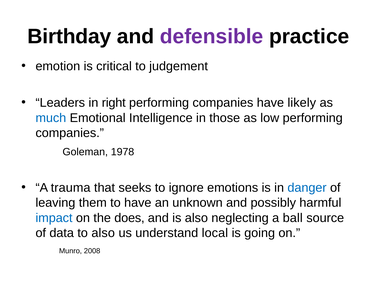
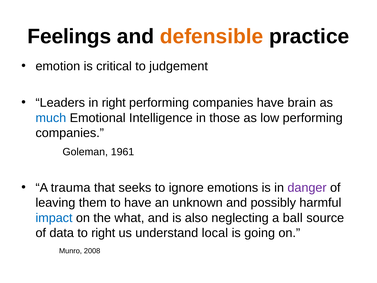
Birthday: Birthday -> Feelings (69, 36)
defensible colour: purple -> orange (212, 36)
likely: likely -> brain (302, 103)
1978: 1978 -> 1961 (123, 152)
danger colour: blue -> purple (307, 188)
does: does -> what (129, 218)
to also: also -> right (103, 233)
